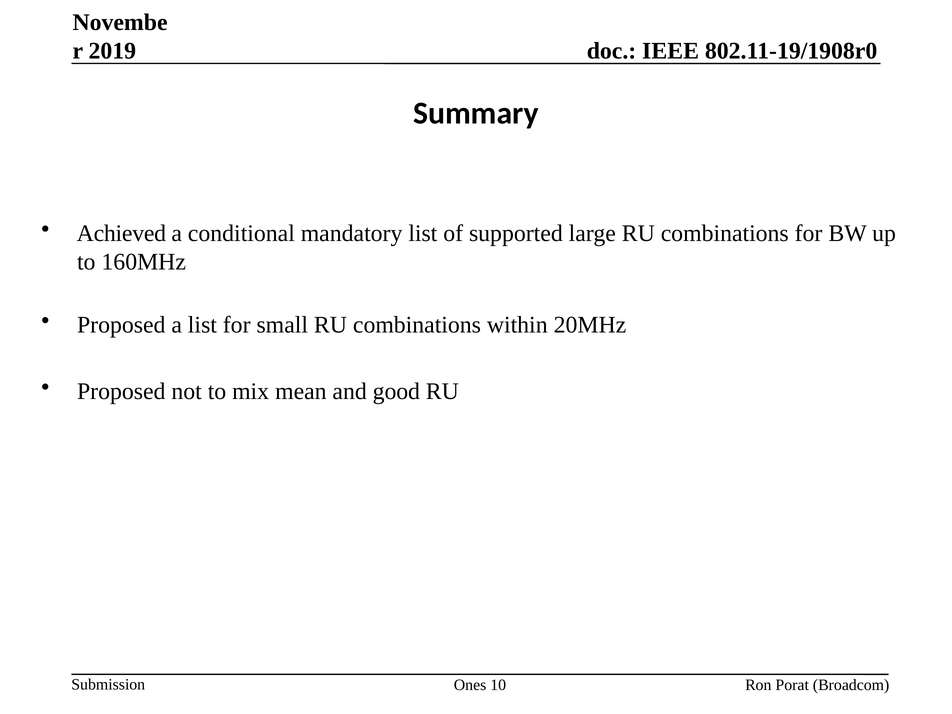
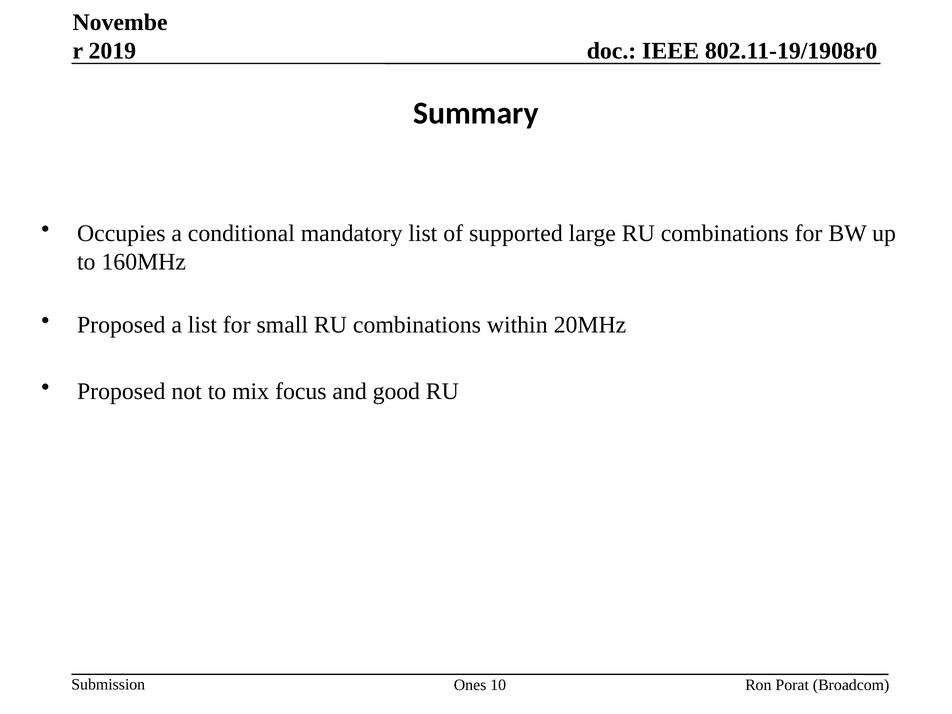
Achieved: Achieved -> Occupies (121, 233)
mean: mean -> focus (301, 391)
